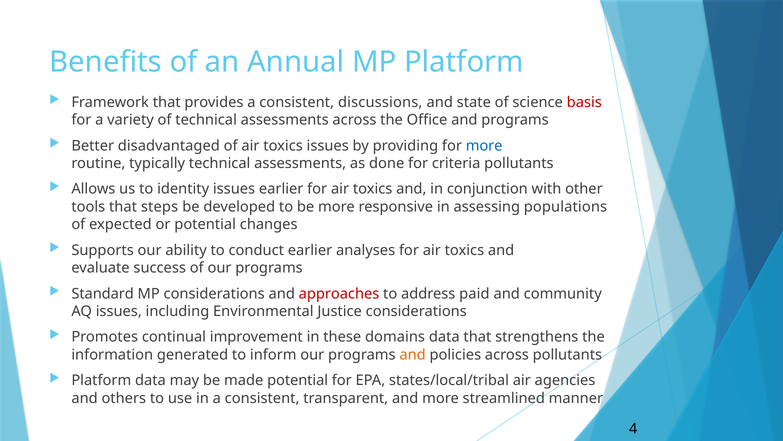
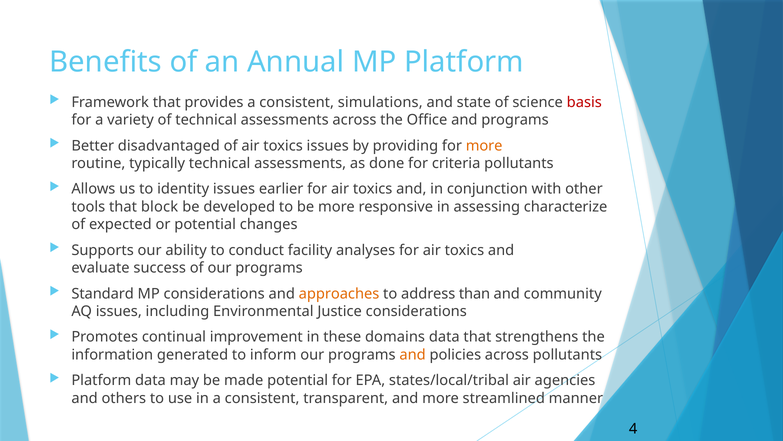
discussions: discussions -> simulations (380, 102)
more colour: blue -> orange (484, 146)
steps: steps -> block (160, 207)
populations: populations -> characterize (566, 207)
conduct earlier: earlier -> facility (310, 250)
approaches colour: red -> orange (339, 293)
paid: paid -> than (475, 293)
